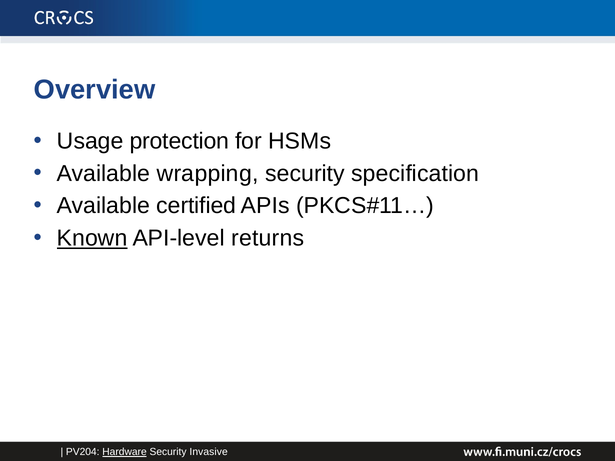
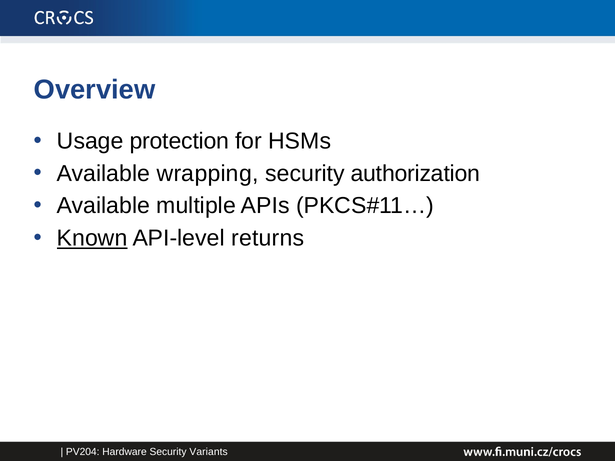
specification: specification -> authorization (415, 174)
certified: certified -> multiple (196, 206)
Hardware underline: present -> none (125, 452)
Invasive: Invasive -> Variants (209, 452)
